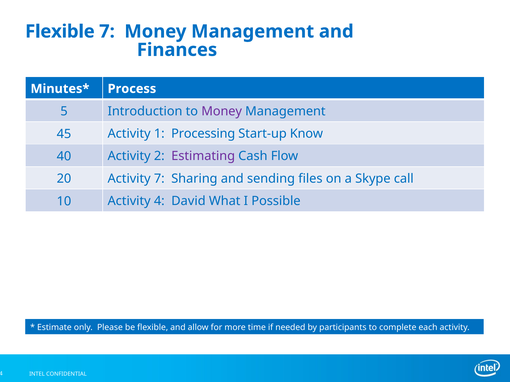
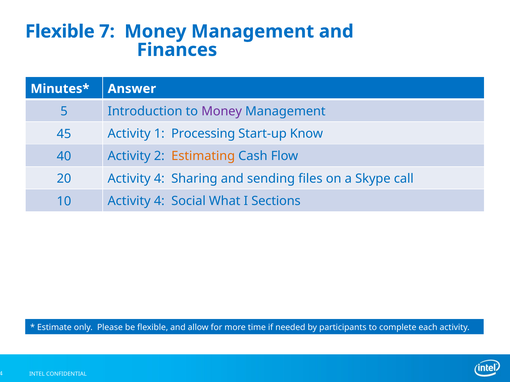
Process: Process -> Answer (132, 89)
Estimating colour: purple -> orange (203, 156)
20 Activity 7: 7 -> 4 (159, 179)
David: David -> Social (188, 201)
Possible: Possible -> Sections (276, 201)
